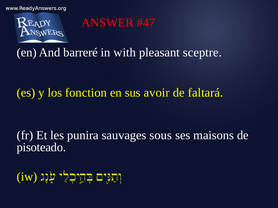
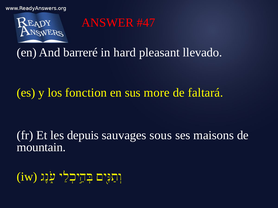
with: with -> hard (125, 52)
sceptre: sceptre -> llevado (202, 52)
avoir: avoir -> more (157, 93)
punira: punira -> depuis (83, 136)
pisoteado: pisoteado -> mountain (41, 147)
